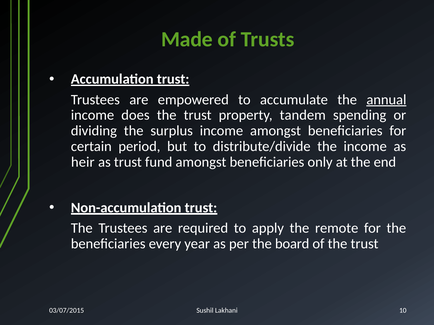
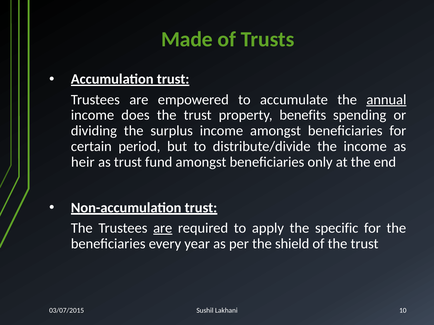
tandem: tandem -> benefits (303, 115)
are underline: none -> present (163, 228)
remote: remote -> specific (337, 228)
board: board -> shield (292, 244)
